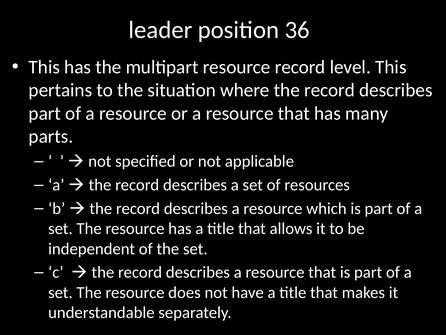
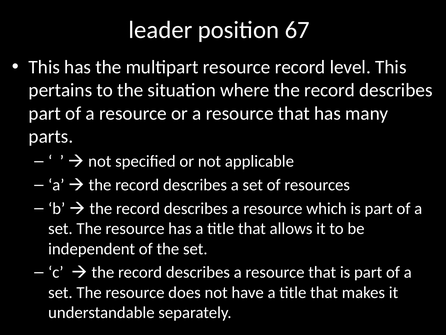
36: 36 -> 67 (297, 30)
